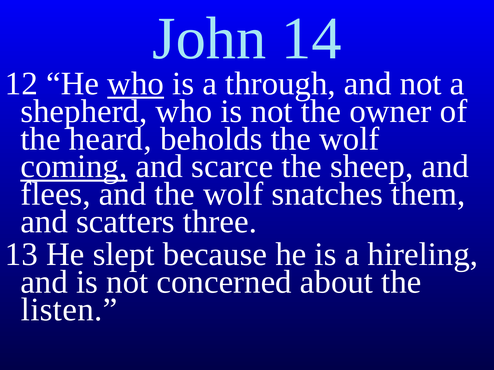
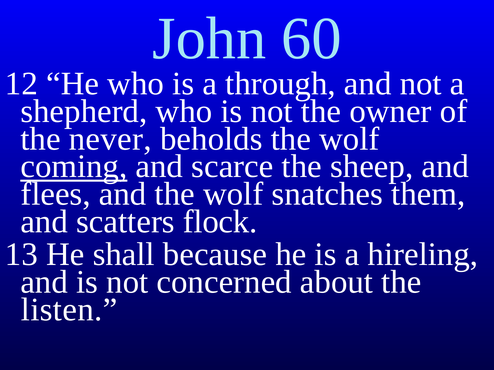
14: 14 -> 60 (311, 39)
who underline: present -> none (136, 84)
heard: heard -> never (110, 139)
three: three -> flock (220, 222)
slept: slept -> shall (124, 255)
